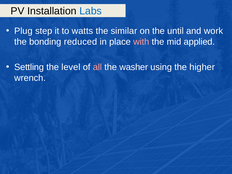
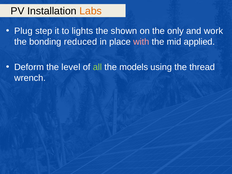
Labs colour: blue -> orange (91, 11)
watts: watts -> lights (82, 31)
similar: similar -> shown (124, 31)
until: until -> only (176, 31)
Settling: Settling -> Deform (29, 67)
all colour: pink -> light green (97, 67)
washer: washer -> models (134, 67)
higher: higher -> thread (202, 67)
